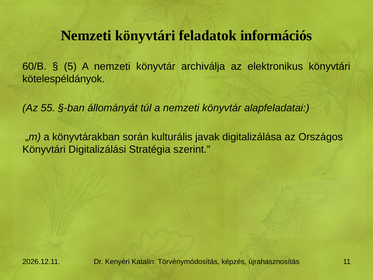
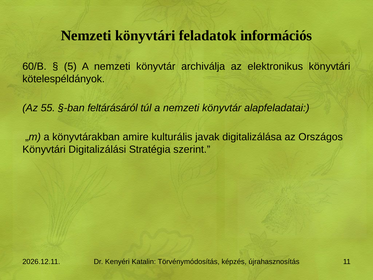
állományát: állományát -> feltárásáról (113, 108)
során: során -> amire (136, 137)
